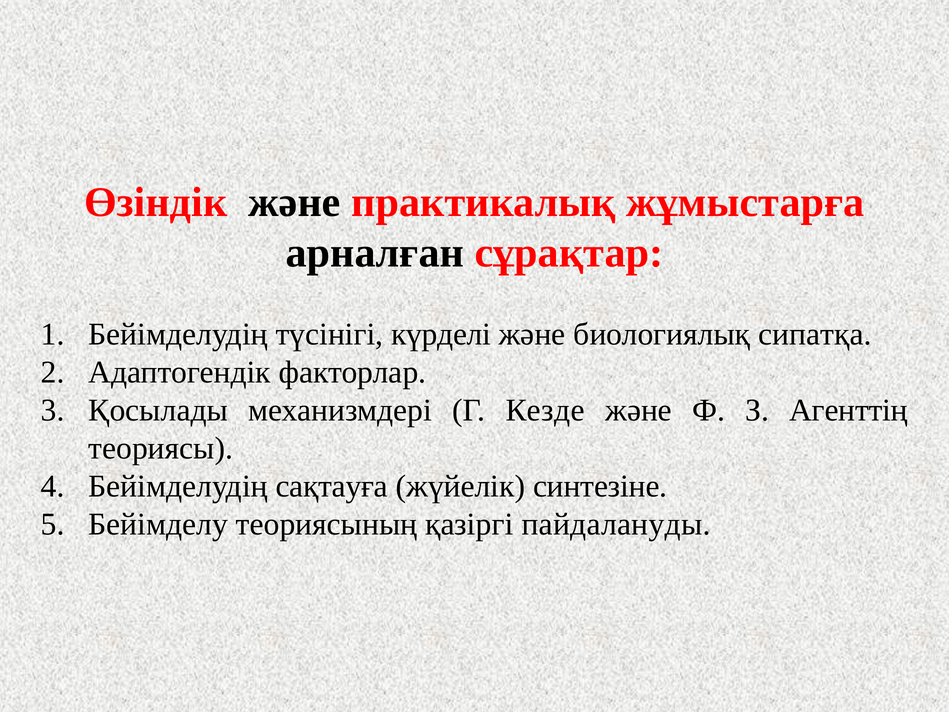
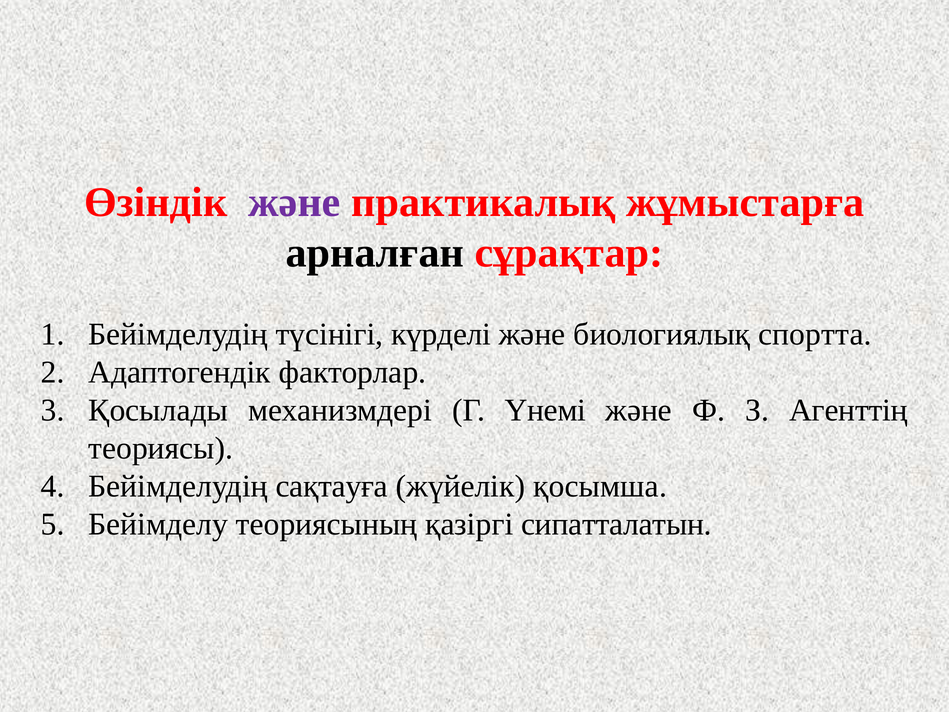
және colour: black -> purple (295, 202)
сипатқа: сипатқа -> спортта (815, 334)
Кезде: Кезде -> Үнемі (545, 410)
синтезіне: синтезіне -> қосымша (600, 486)
пайдалануды: пайдалануды -> сипатталатын (616, 524)
